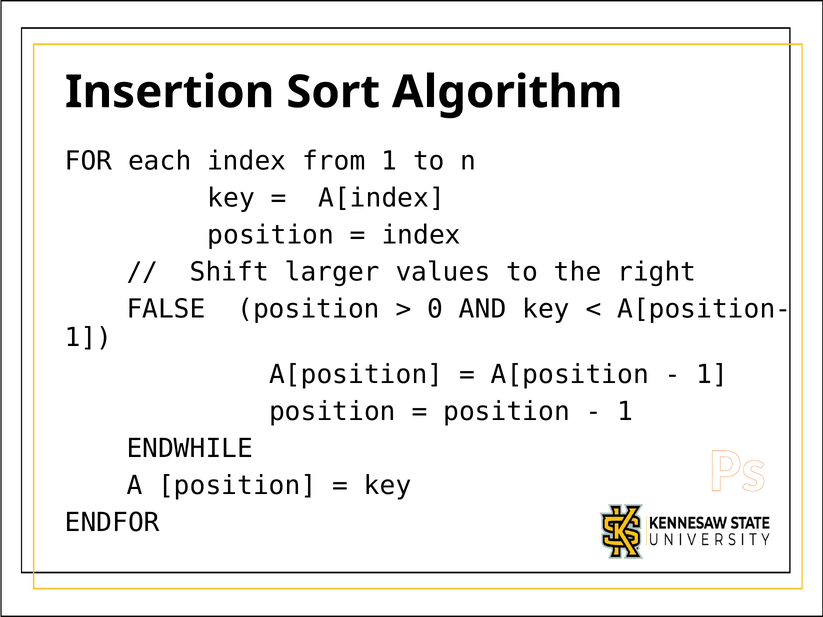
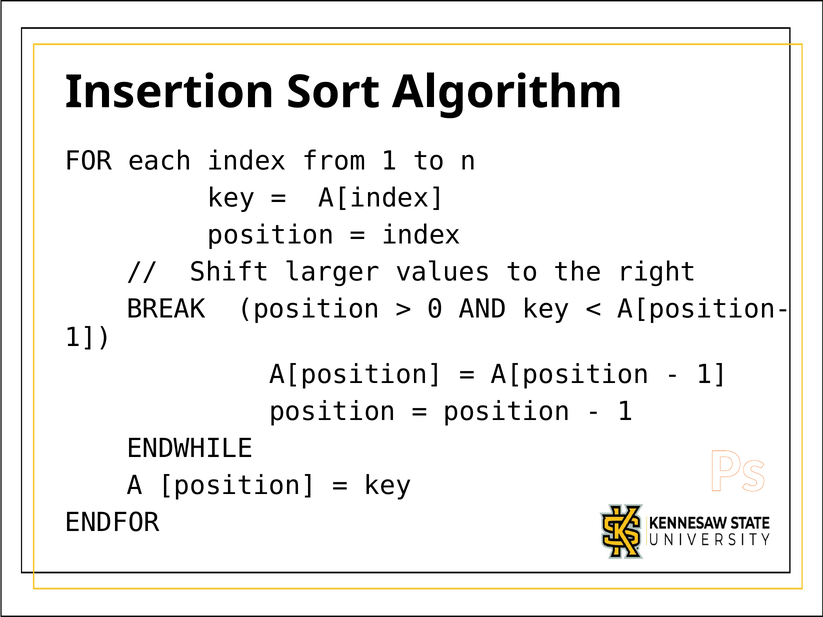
FALSE: FALSE -> BREAK (166, 309)
